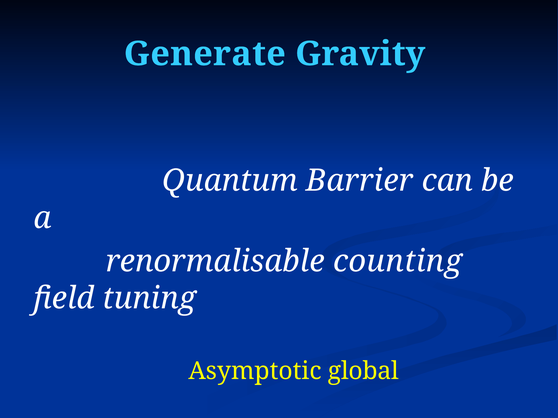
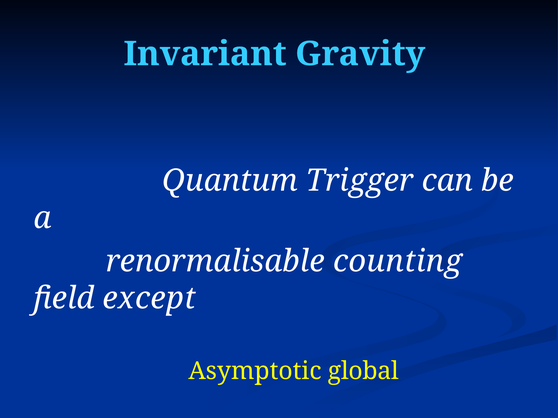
Generate: Generate -> Invariant (205, 54)
Barrier: Barrier -> Trigger (360, 181)
tuning: tuning -> except (149, 299)
